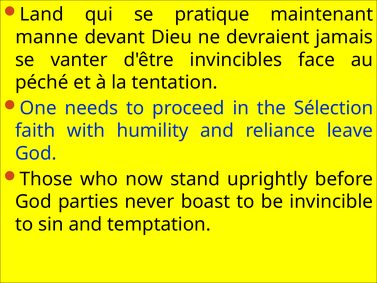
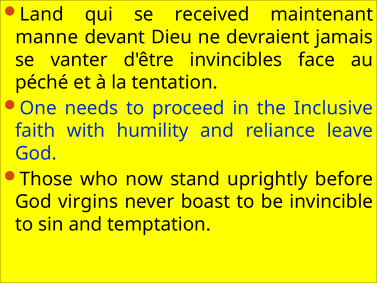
pratique: pratique -> received (212, 14)
Sélection: Sélection -> Inclusive (333, 108)
parties: parties -> virgins (88, 202)
